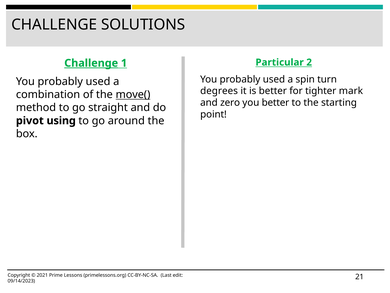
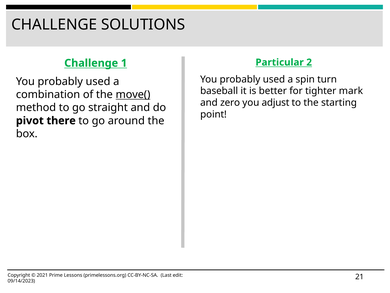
Challenge underline: present -> none (91, 63)
degrees: degrees -> baseball (219, 91)
you better: better -> adjust (275, 103)
using: using -> there (61, 121)
